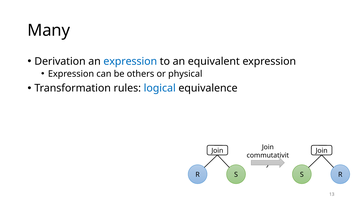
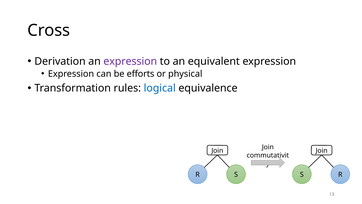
Many: Many -> Cross (49, 30)
expression colour: blue -> purple (130, 61)
others: others -> efforts (141, 74)
